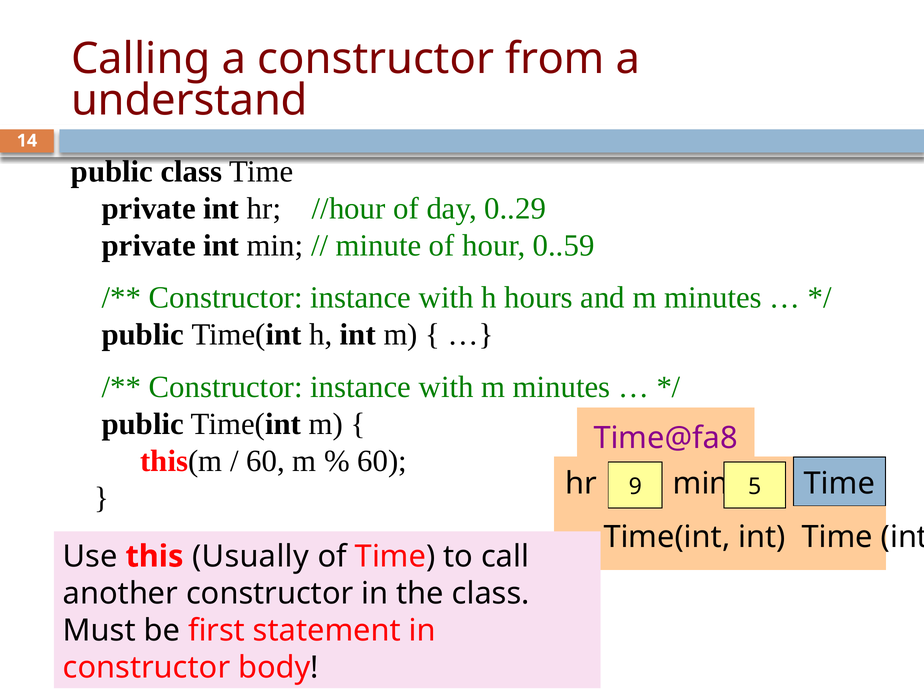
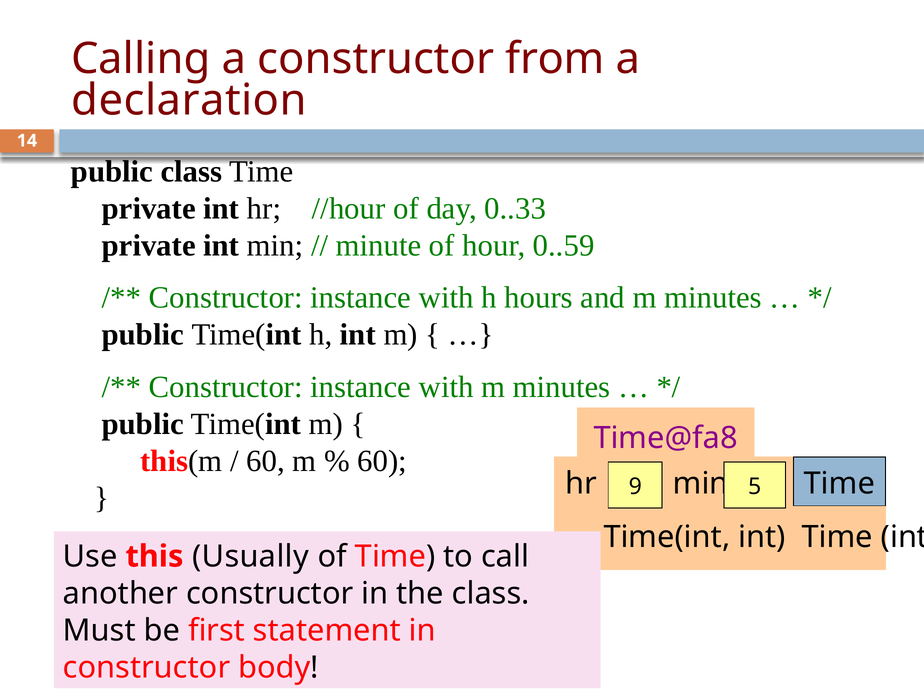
understand: understand -> declaration (189, 101)
0..29: 0..29 -> 0..33 (515, 208)
